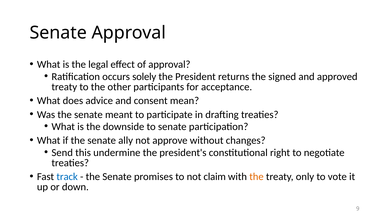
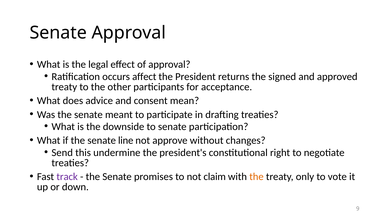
solely: solely -> affect (144, 76)
ally: ally -> line (126, 140)
track colour: blue -> purple (67, 177)
